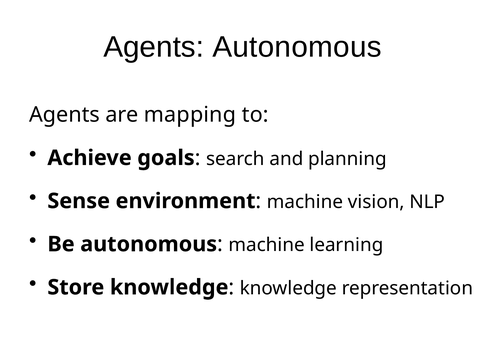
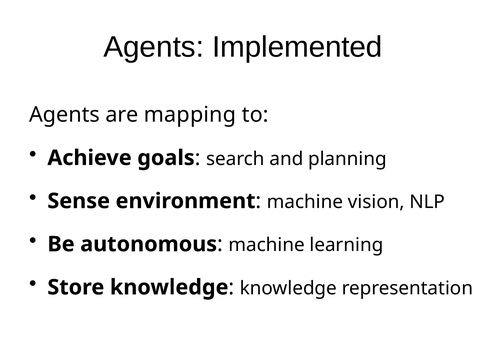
Agents Autonomous: Autonomous -> Implemented (297, 47)
